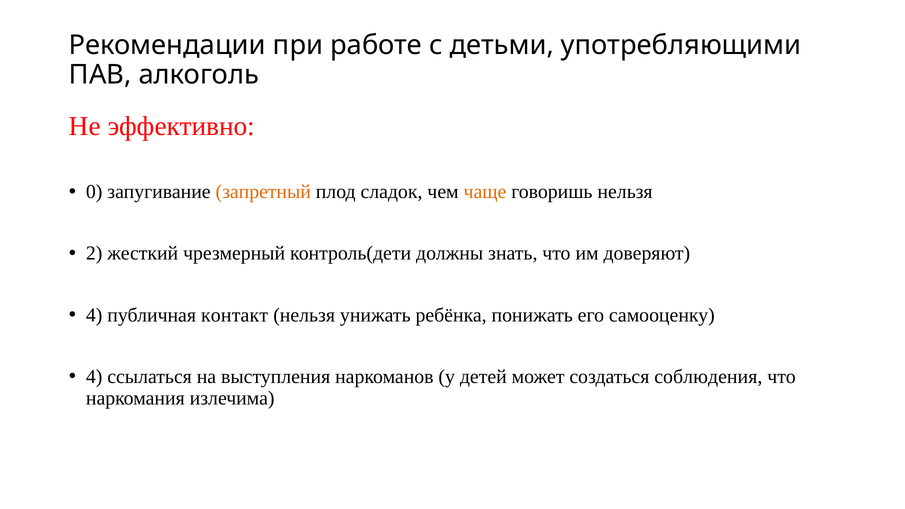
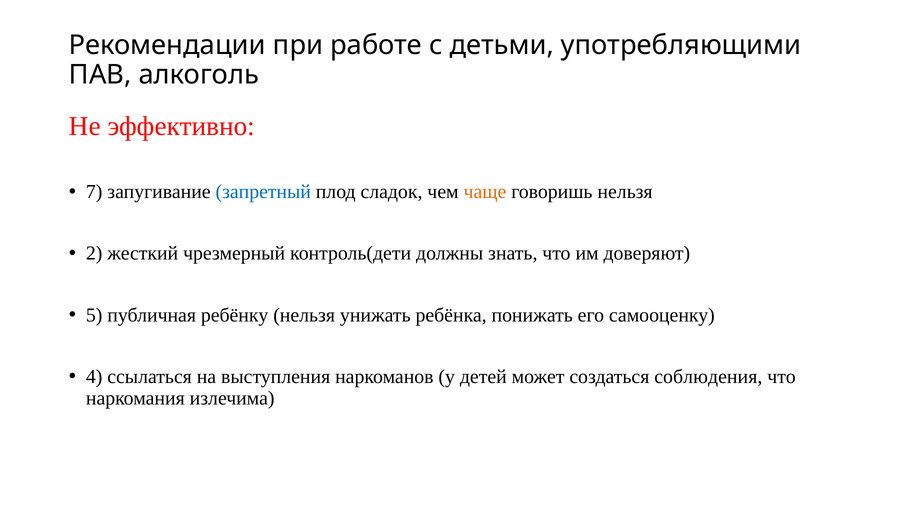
0: 0 -> 7 (94, 192)
запретный colour: orange -> blue (263, 192)
4: 4 -> 5 (94, 315)
контакт: контакт -> ребёнку (235, 315)
